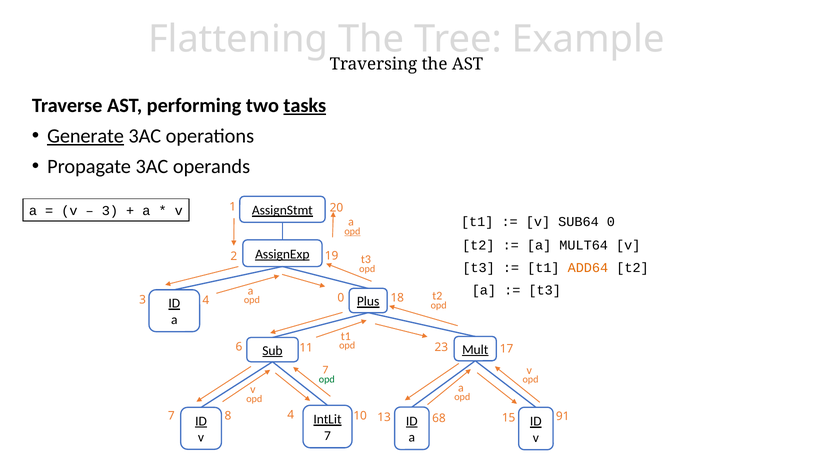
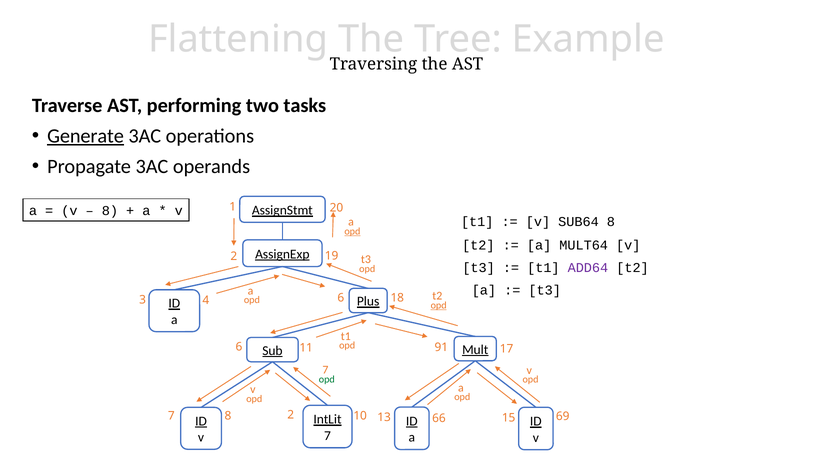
tasks underline: present -> none (305, 106)
3: 3 -> 8 (110, 211)
SUB64 0: 0 -> 8 (611, 222)
ADD64 colour: orange -> purple (588, 268)
4 0: 0 -> 6 (341, 298)
opd underline: none -> present (439, 306)
23: 23 -> 91 (441, 348)
8 4: 4 -> 2 (291, 415)
68: 68 -> 66 (439, 418)
91: 91 -> 69 (563, 417)
